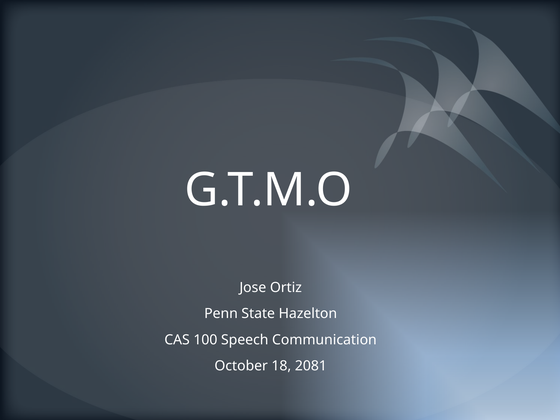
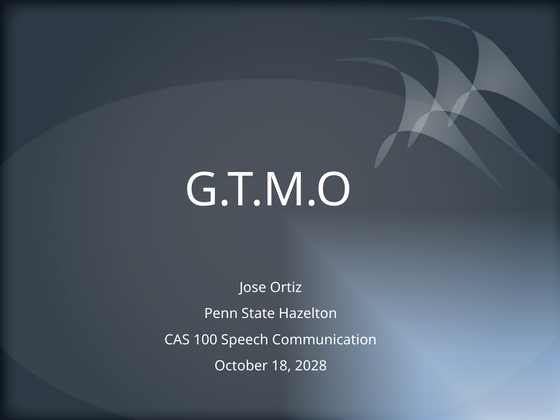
2081: 2081 -> 2028 (311, 366)
